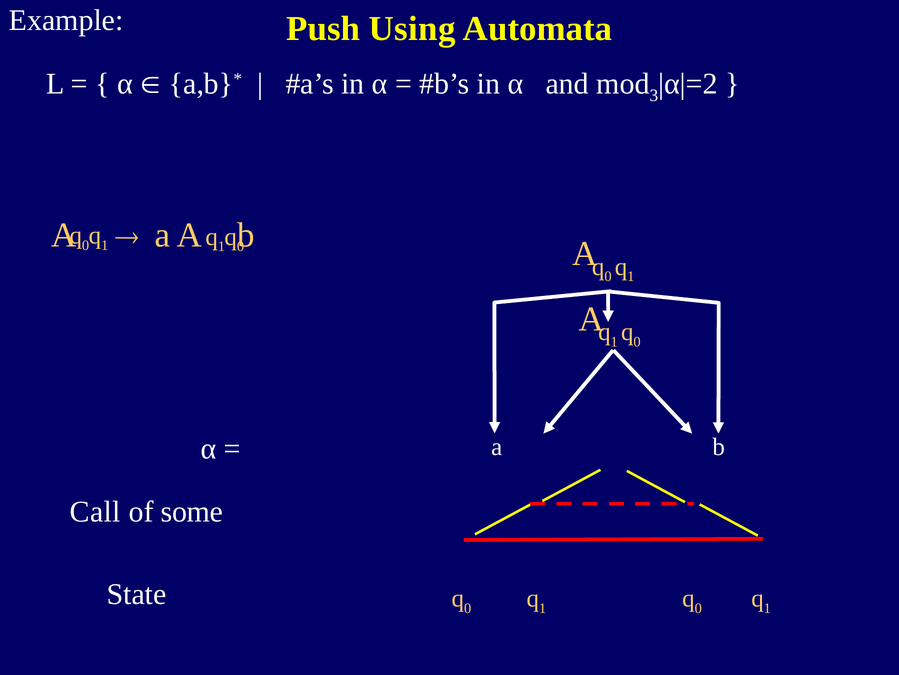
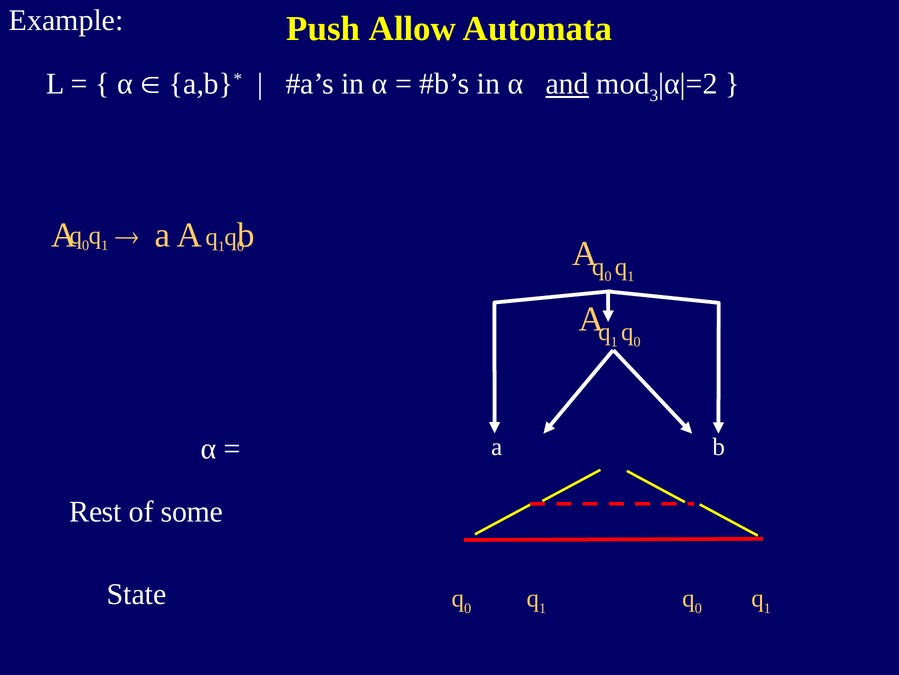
Using: Using -> Allow (412, 29)
and underline: none -> present (567, 84)
Call: Call -> Rest (96, 511)
